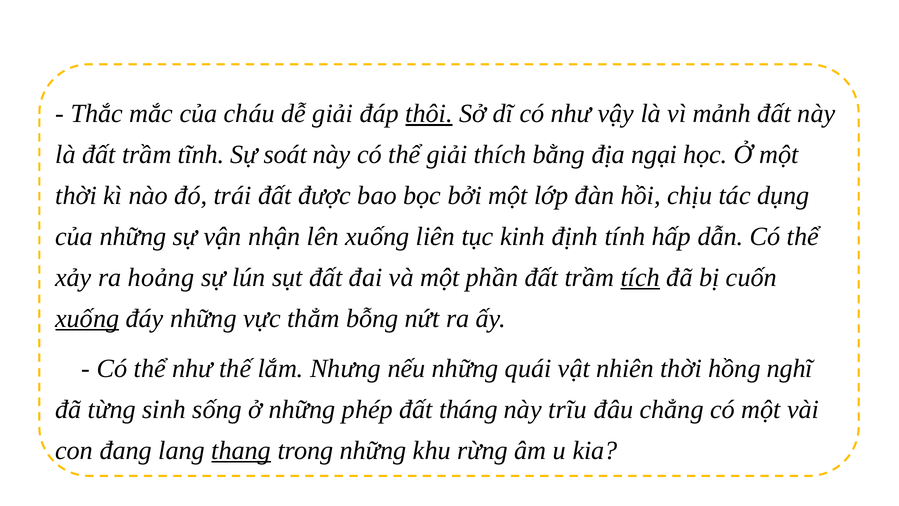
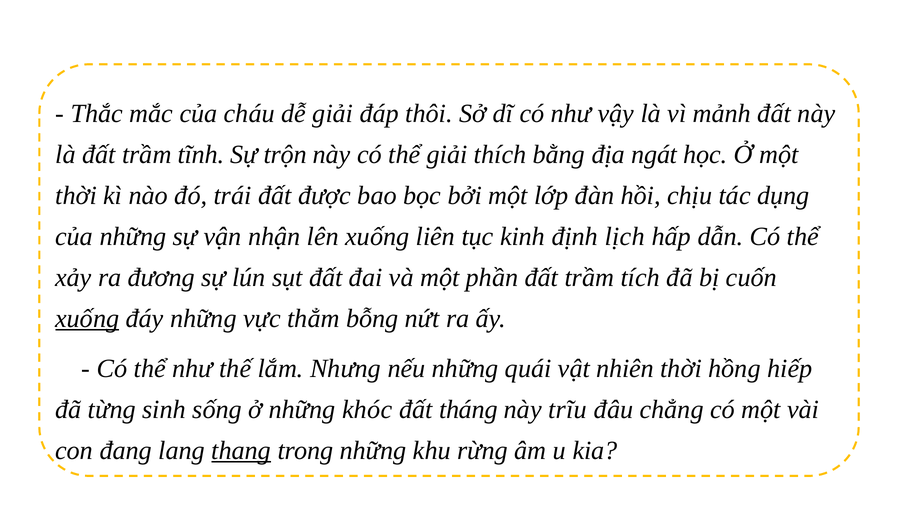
thôi underline: present -> none (429, 114)
soát: soát -> trộn (285, 155)
ngại: ngại -> ngát (654, 155)
tính: tính -> lịch (625, 236)
hoảng: hoảng -> đương (161, 277)
tích underline: present -> none (640, 277)
nghĩ: nghĩ -> hiếp (790, 368)
phép: phép -> khóc (367, 409)
